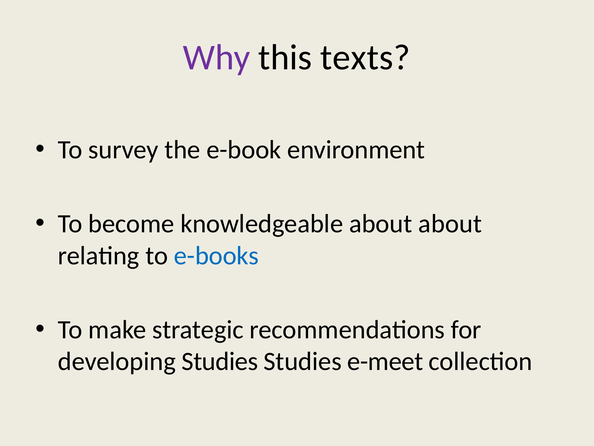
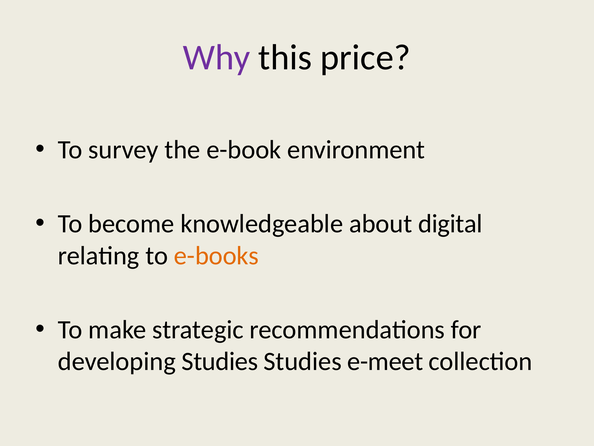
texts: texts -> price (365, 58)
about about: about -> digital (450, 224)
e-books colour: blue -> orange (216, 255)
